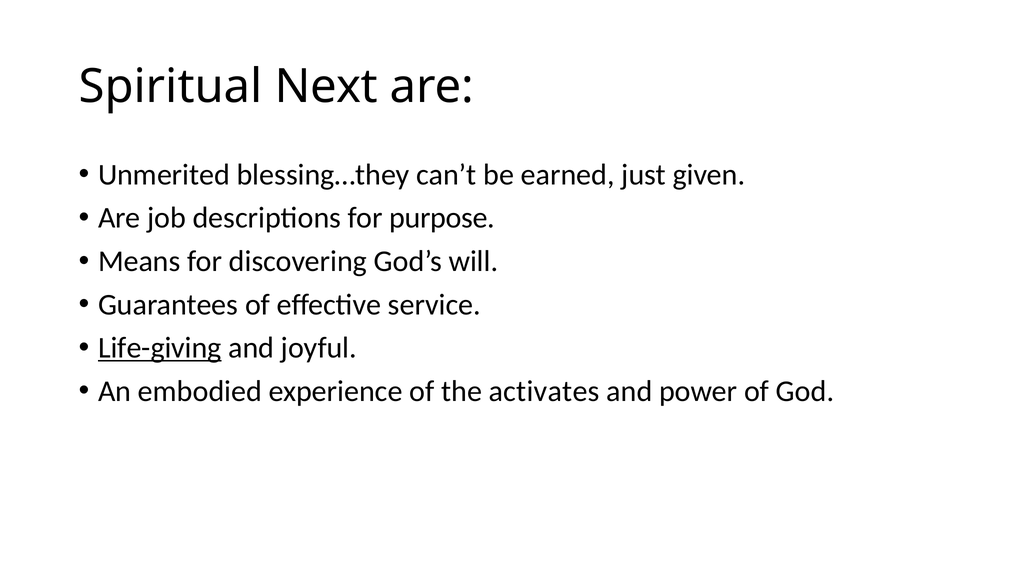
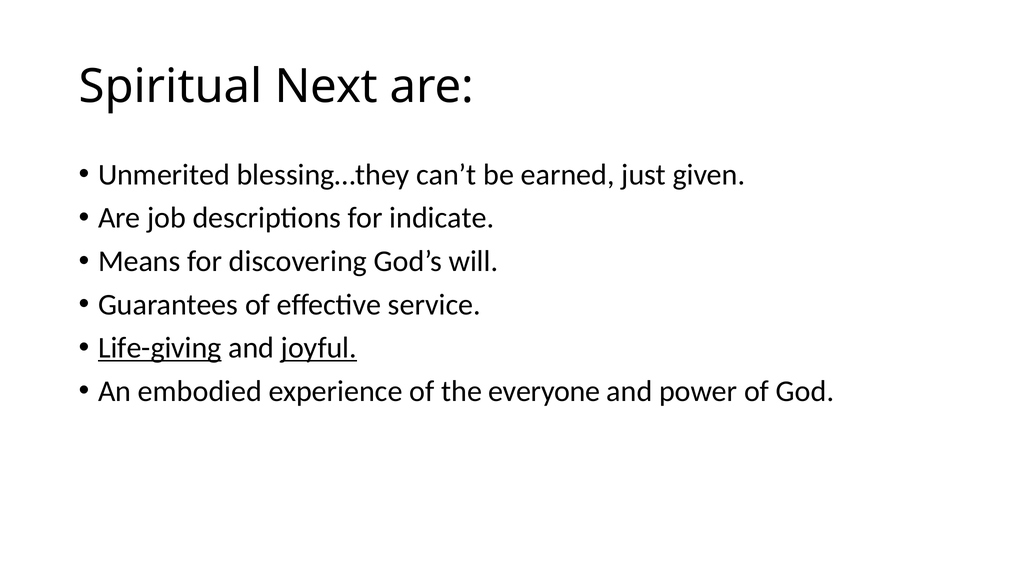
purpose: purpose -> indicate (442, 218)
joyful underline: none -> present (319, 348)
activates: activates -> everyone (544, 391)
